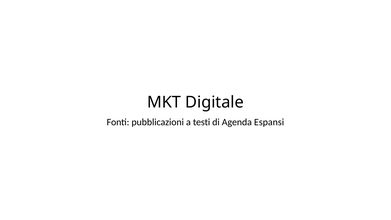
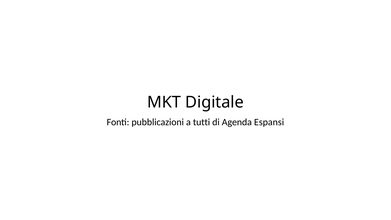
testi: testi -> tutti (202, 122)
